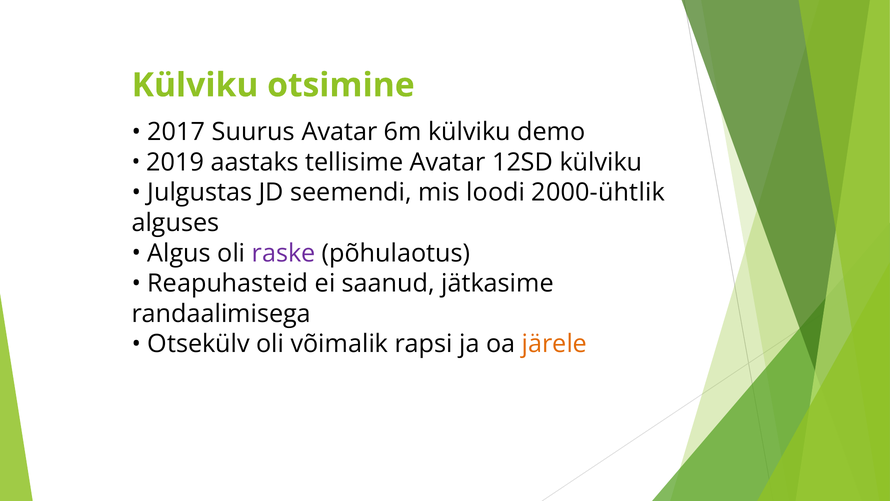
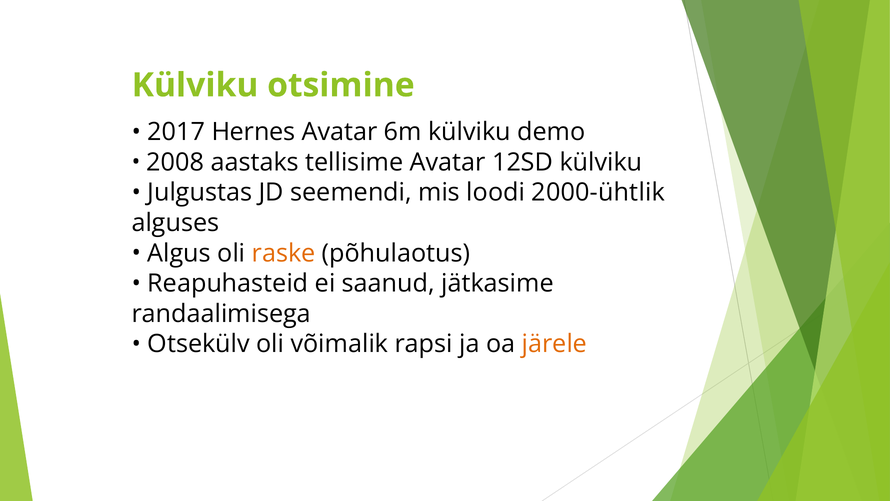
Suurus: Suurus -> Hernes (253, 132)
2019: 2019 -> 2008 (175, 162)
raske colour: purple -> orange (284, 253)
